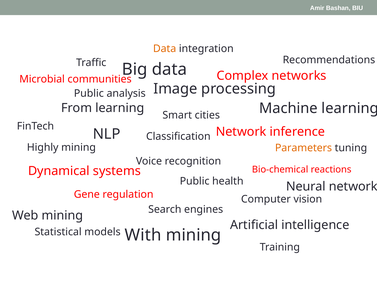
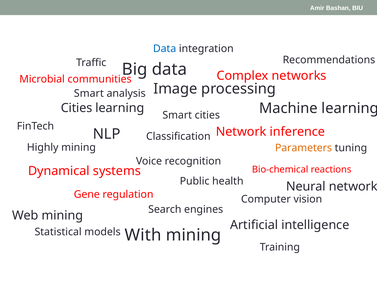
Data colour: orange -> blue (165, 49)
Public: Public -> Smart (89, 93)
From: From -> Cities (77, 108)
